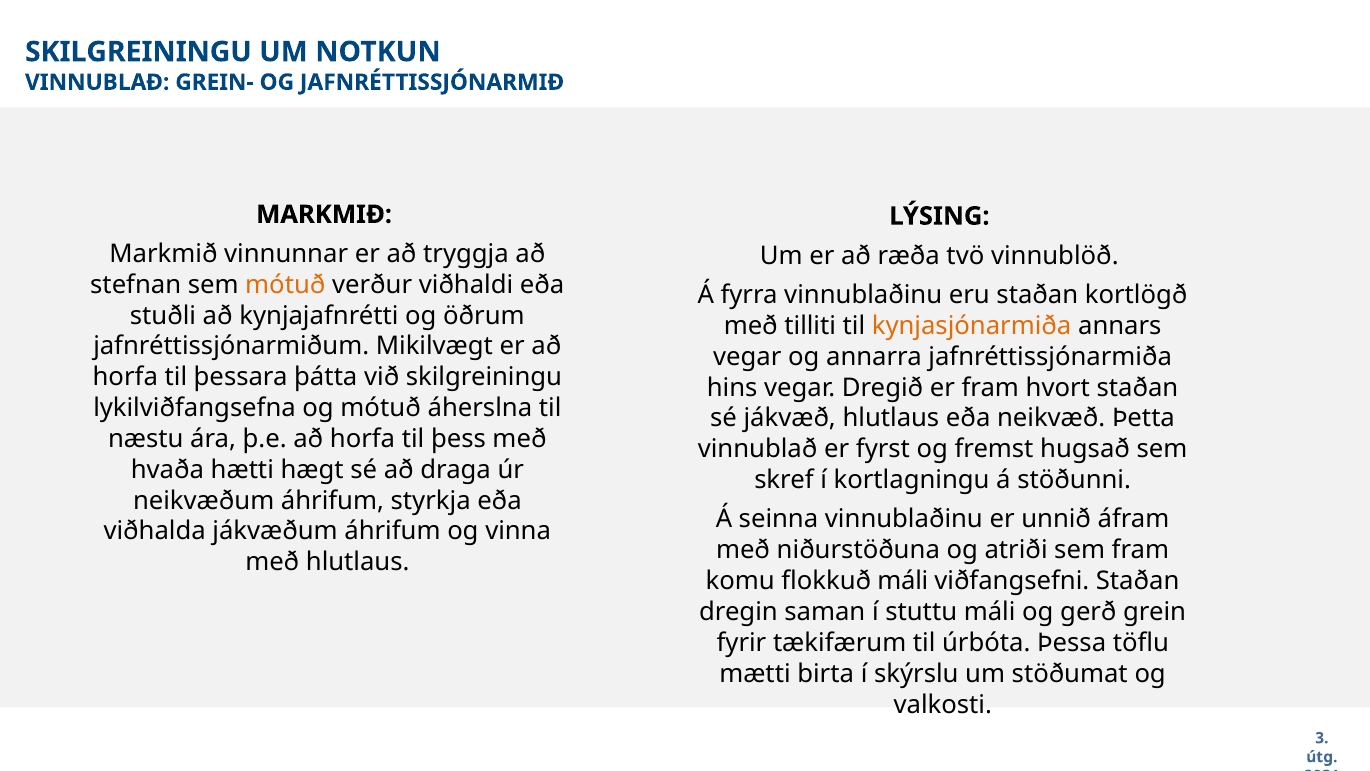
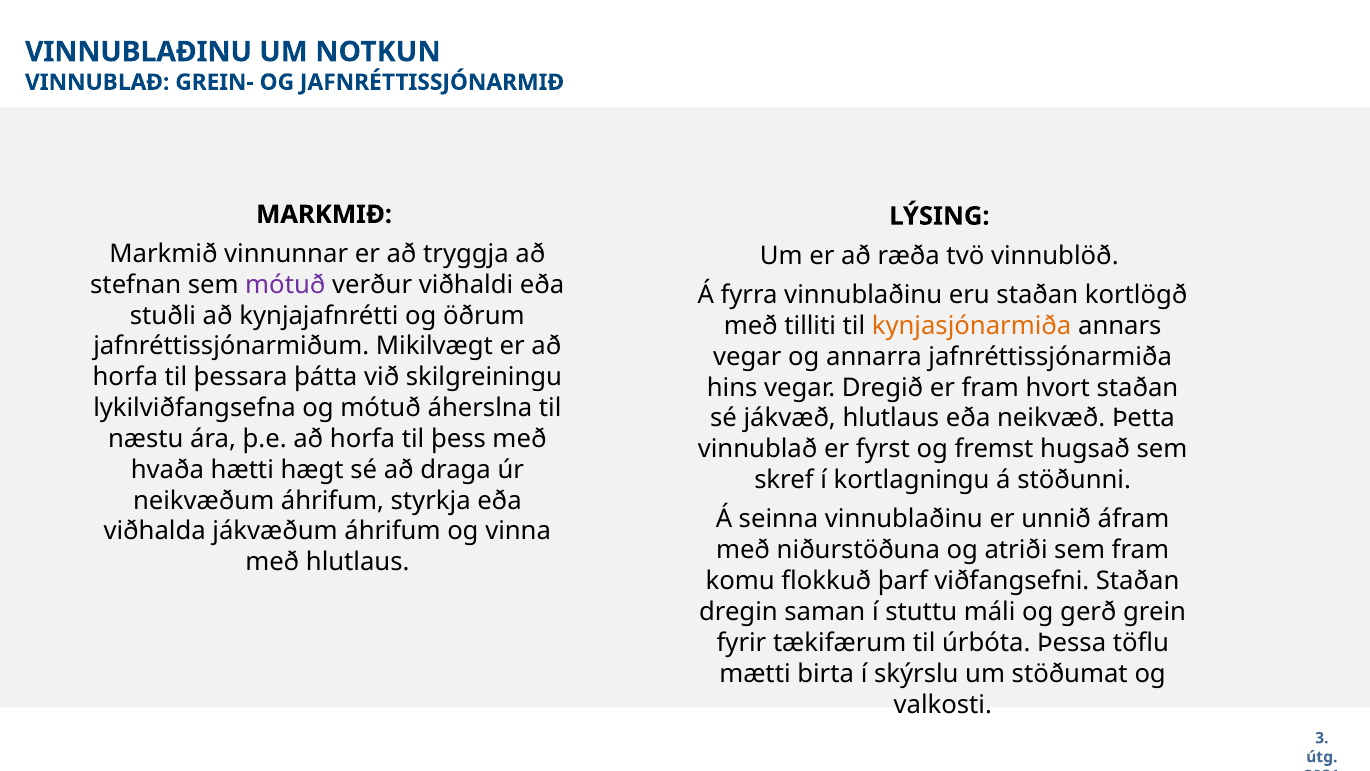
SKILGREININGU: SKILGREININGU -> VINNUBLAÐINU (138, 52)
mótuð colour: orange -> purple (285, 285)
flokkuð máli: máli -> þarf (903, 581)
